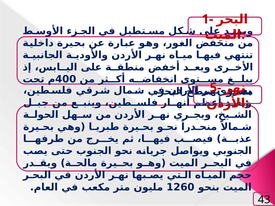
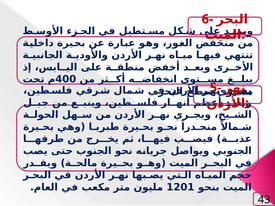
1-: 1- -> 6- (207, 19)
1260: 1260 -> 1201 (181, 187)
